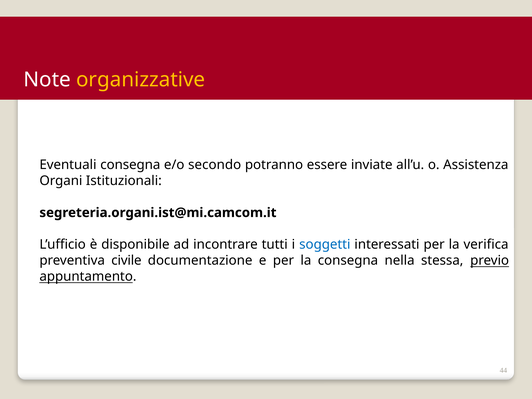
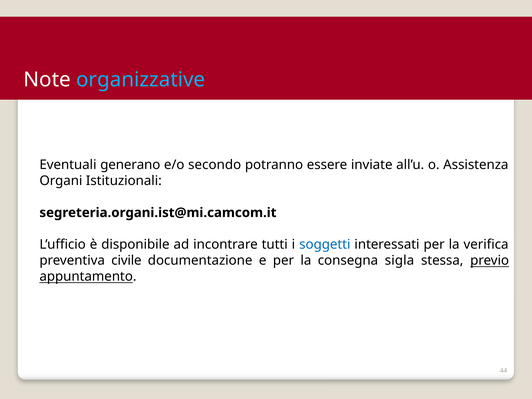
organizzative colour: yellow -> light blue (141, 80)
Eventuali consegna: consegna -> generano (130, 165)
nella: nella -> sigla (400, 261)
